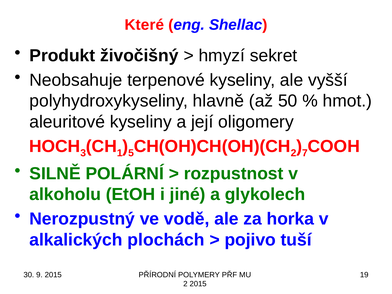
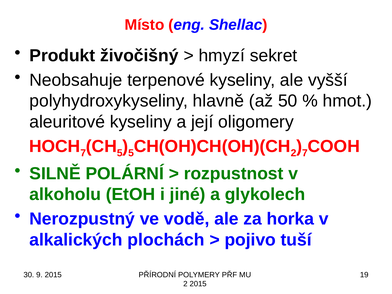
Které: Které -> Místo (144, 25)
3: 3 -> 7 (83, 153)
1: 1 -> 5 (120, 153)
